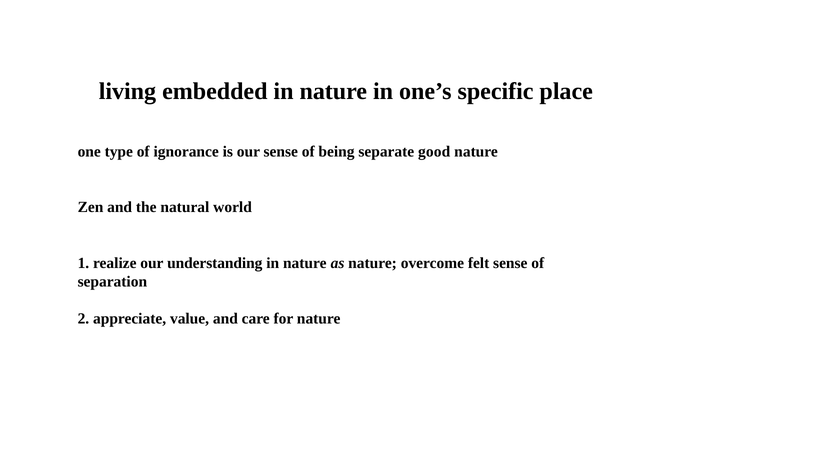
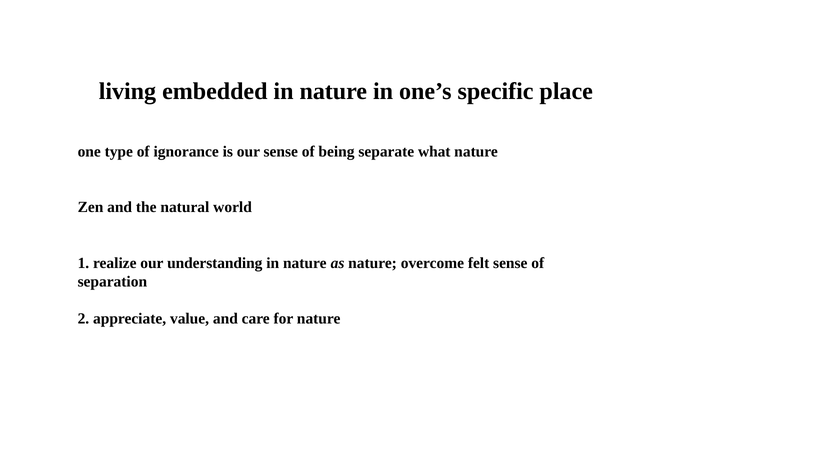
good: good -> what (434, 152)
